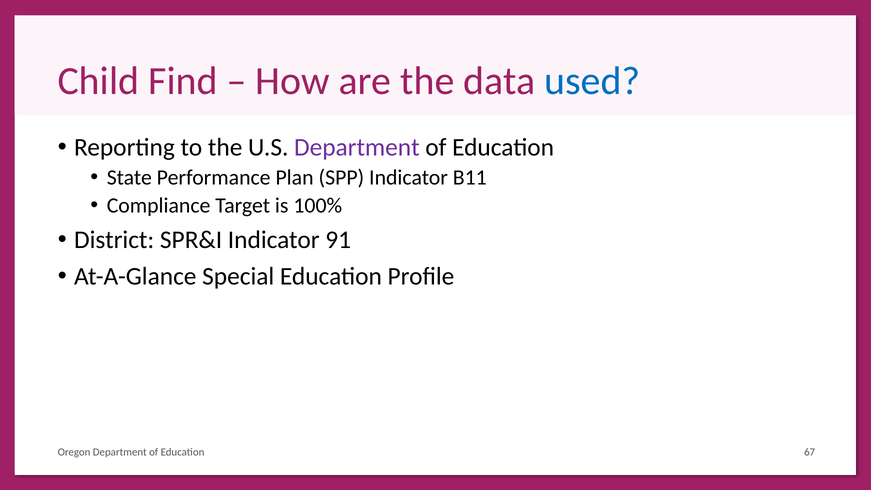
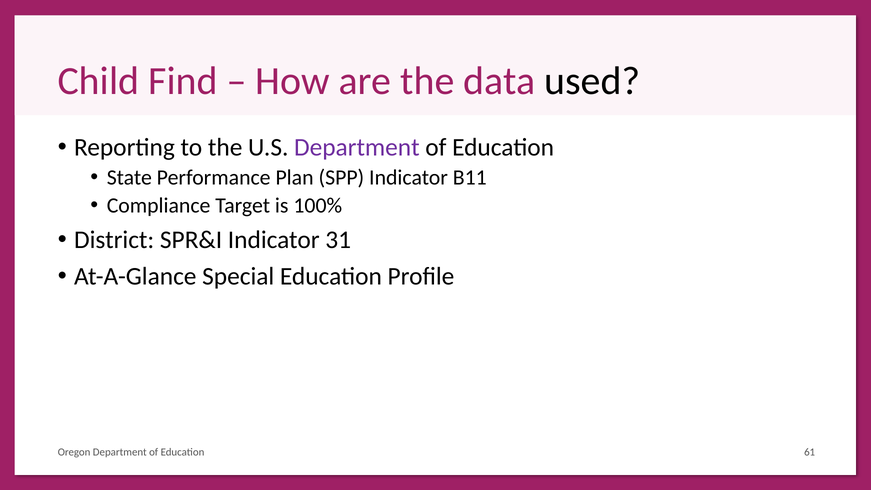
used colour: blue -> black (592, 81)
91: 91 -> 31 (338, 240)
67: 67 -> 61 (810, 452)
